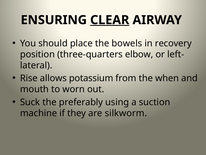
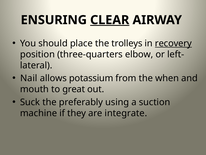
bowels: bowels -> trolleys (127, 43)
recovery underline: none -> present (173, 43)
Rise: Rise -> Nail (29, 78)
worn: worn -> great (74, 89)
silkworm: silkworm -> integrate (126, 113)
